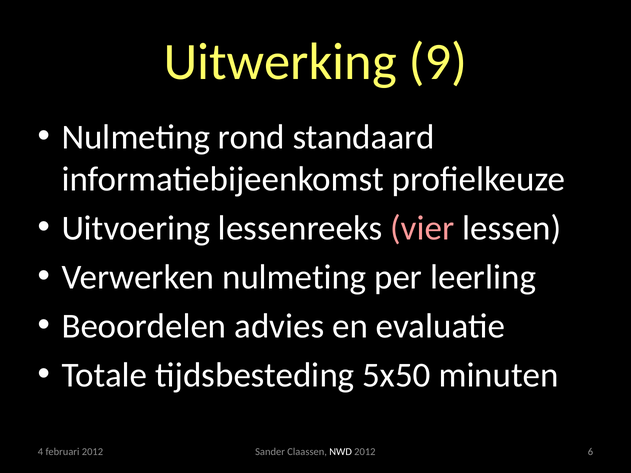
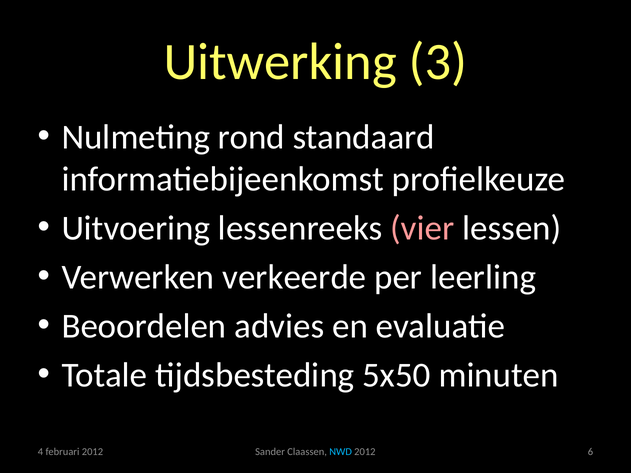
9: 9 -> 3 (438, 62)
Verwerken nulmeting: nulmeting -> verkeerde (294, 277)
NWD colour: white -> light blue (341, 452)
